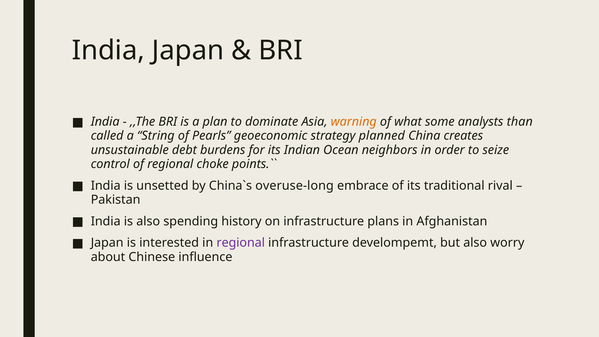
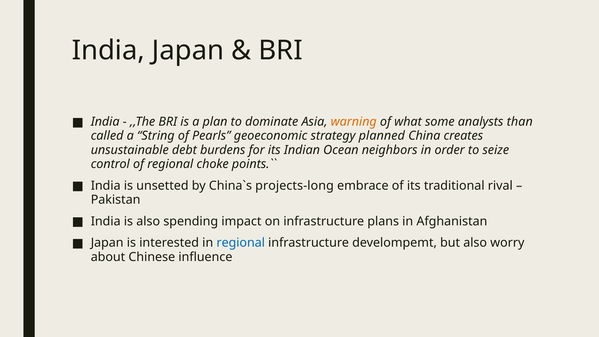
overuse-long: overuse-long -> projects-long (295, 186)
history: history -> impact (241, 221)
regional colour: purple -> blue (241, 243)
